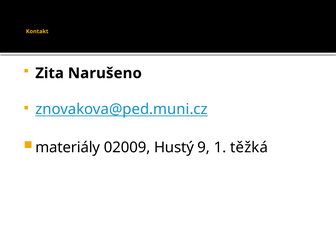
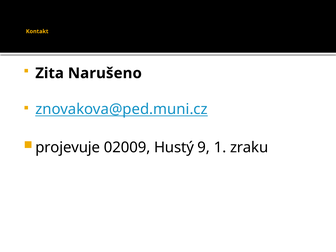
materiály: materiály -> projevuje (68, 147)
těžká: těžká -> zraku (249, 147)
